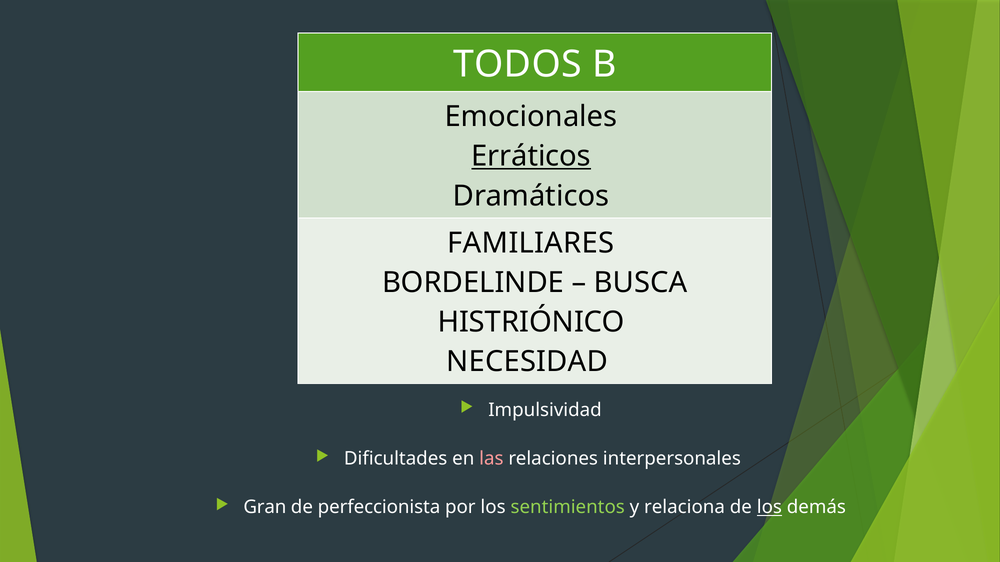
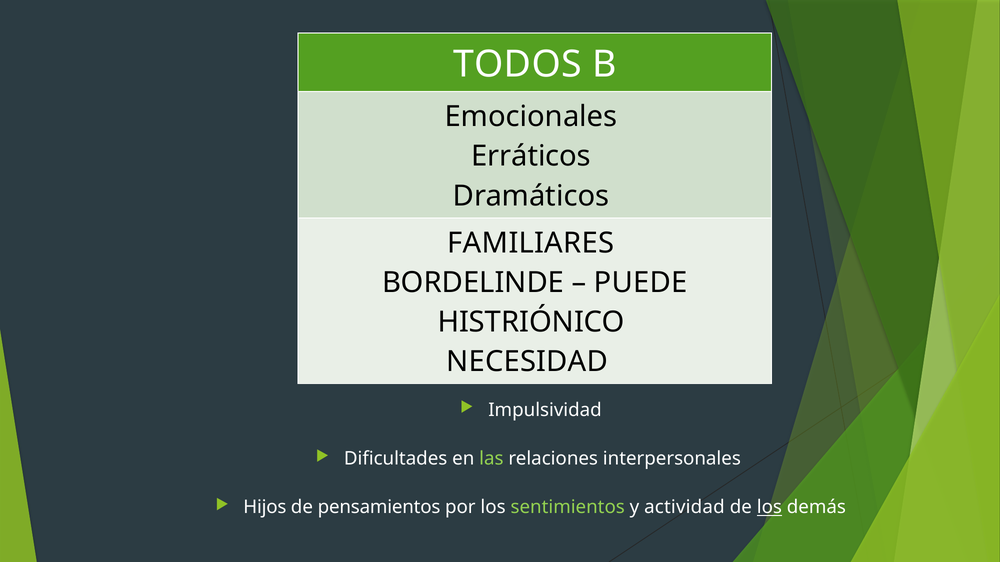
Erráticos underline: present -> none (531, 156)
BUSCA: BUSCA -> PUEDE (640, 283)
las colour: pink -> light green (491, 459)
Gran: Gran -> Hijos (265, 508)
perfeccionista: perfeccionista -> pensamientos (379, 508)
relaciona: relaciona -> actividad (684, 508)
